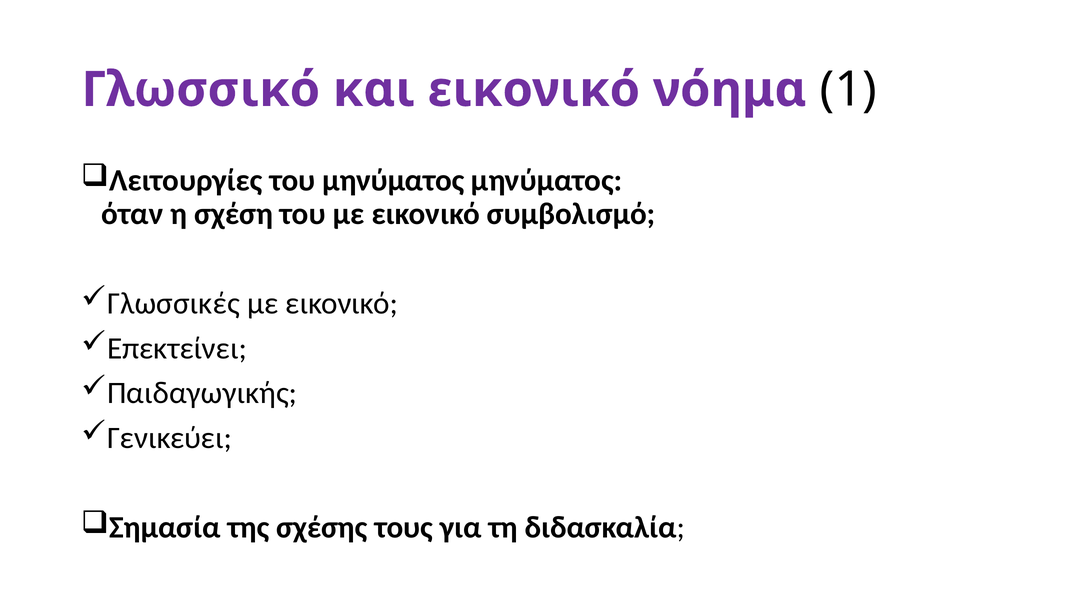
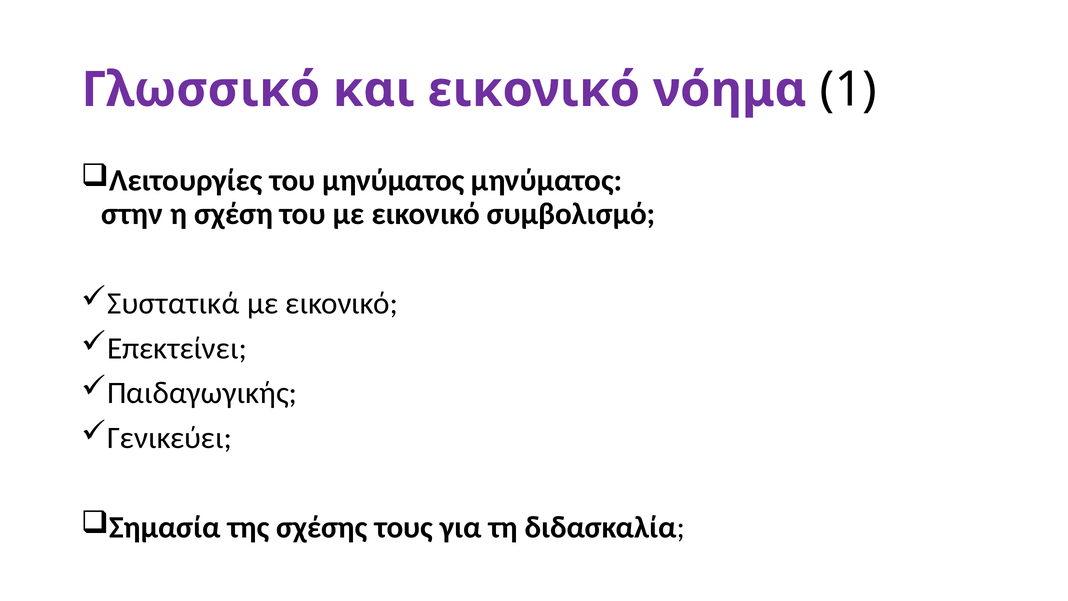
όταν: όταν -> στην (132, 214)
Γλωσσικές: Γλωσσικές -> Συστατικά (173, 303)
